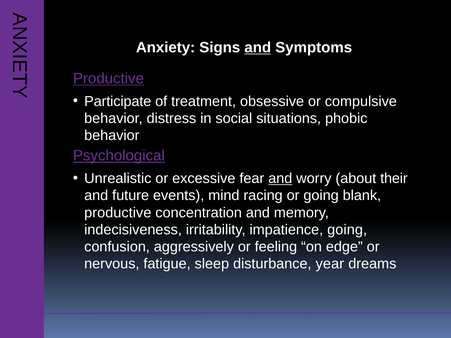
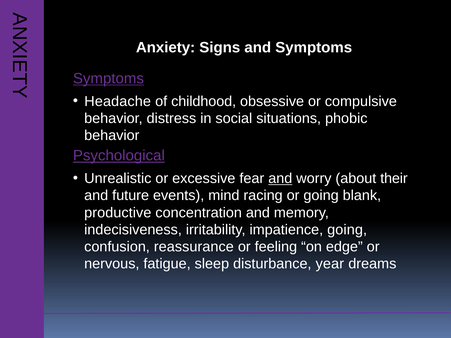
and underline: present -> none (258, 48)
Productive: Productive -> Symptoms (108, 78)
Participate: Participate -> Headache (118, 101)
treatment: treatment -> childhood (204, 101)
aggressively: aggressively -> reassurance (194, 247)
